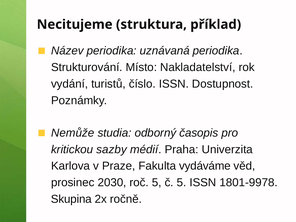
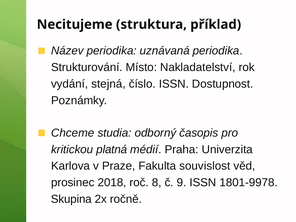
turistů: turistů -> stejná (108, 84)
Nemůže: Nemůže -> Chceme (73, 133)
sazby: sazby -> platná (112, 149)
vydáváme: vydáváme -> souvislost (205, 166)
2030: 2030 -> 2018 (112, 183)
roč 5: 5 -> 8 (157, 183)
č 5: 5 -> 9 (182, 183)
